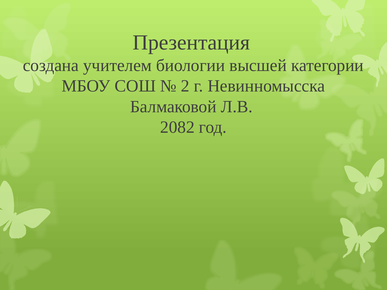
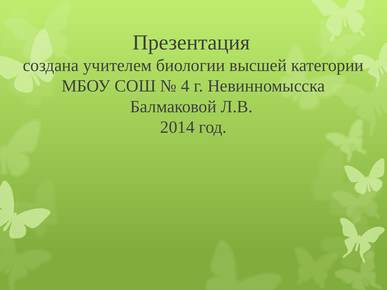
2: 2 -> 4 (185, 86)
2082: 2082 -> 2014 (177, 127)
